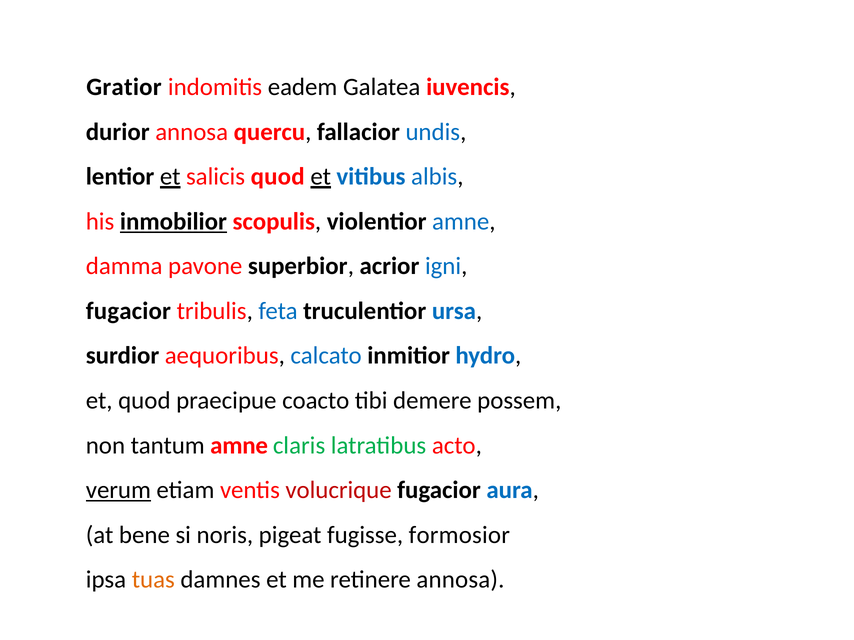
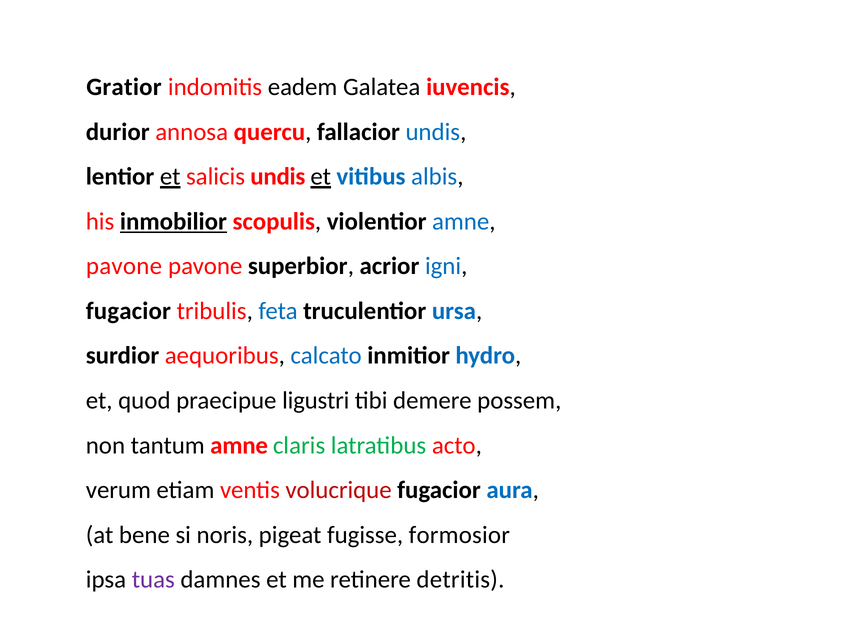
salicis quod: quod -> undis (278, 177)
damma: damma -> pavone (124, 266)
coacto: coacto -> ligustri (316, 401)
verum underline: present -> none (118, 490)
tuas colour: orange -> purple (153, 580)
retinere annosa: annosa -> detritis (460, 580)
